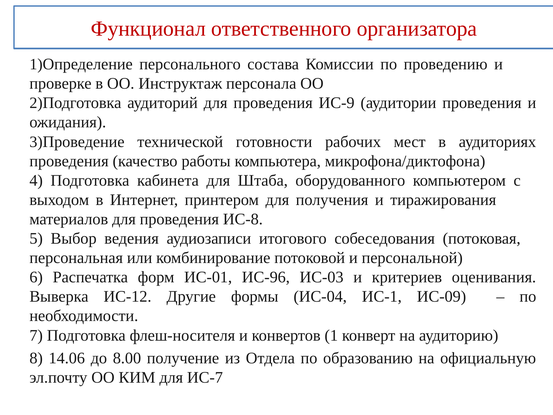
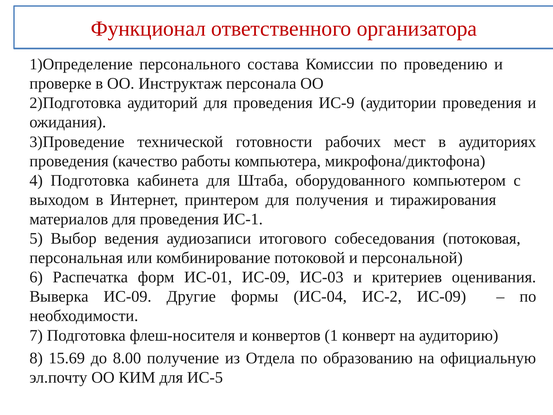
ИС-8: ИС-8 -> ИС-1 (243, 219)
ИС-01 ИС-96: ИС-96 -> ИС-09 (266, 277)
Выверка ИС-12: ИС-12 -> ИС-09 (128, 296)
ИС-1: ИС-1 -> ИС-2 (382, 296)
14.06: 14.06 -> 15.69 (67, 358)
ИС-7: ИС-7 -> ИС-5 (205, 377)
